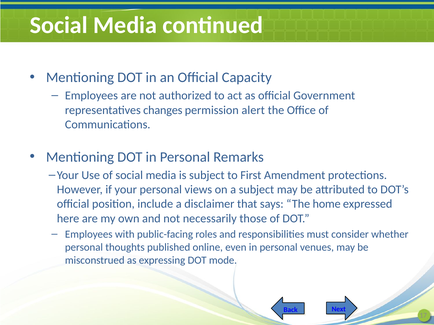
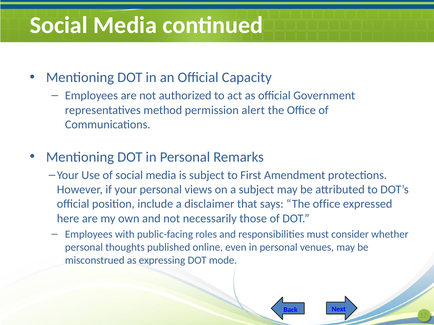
changes: changes -> method (163, 110)
says The home: home -> office (327, 204)
